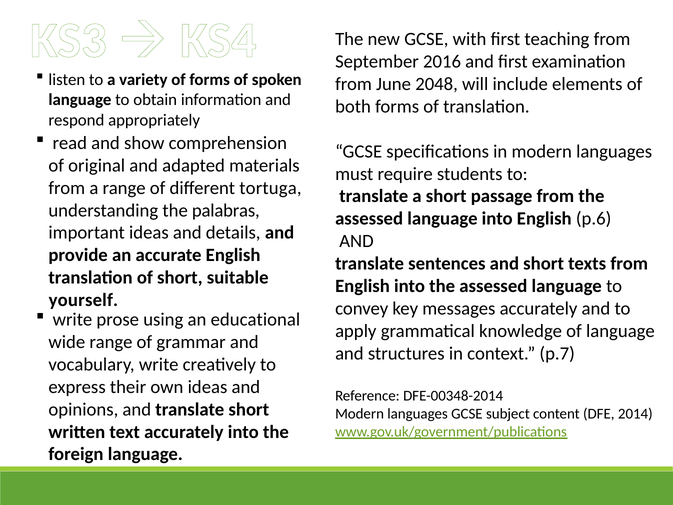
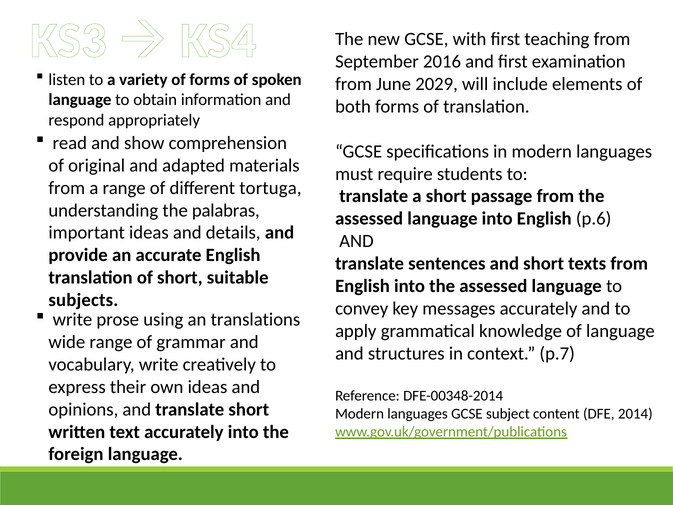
2048: 2048 -> 2029 (437, 84)
yourself: yourself -> subjects (83, 300)
educational: educational -> translations (255, 319)
